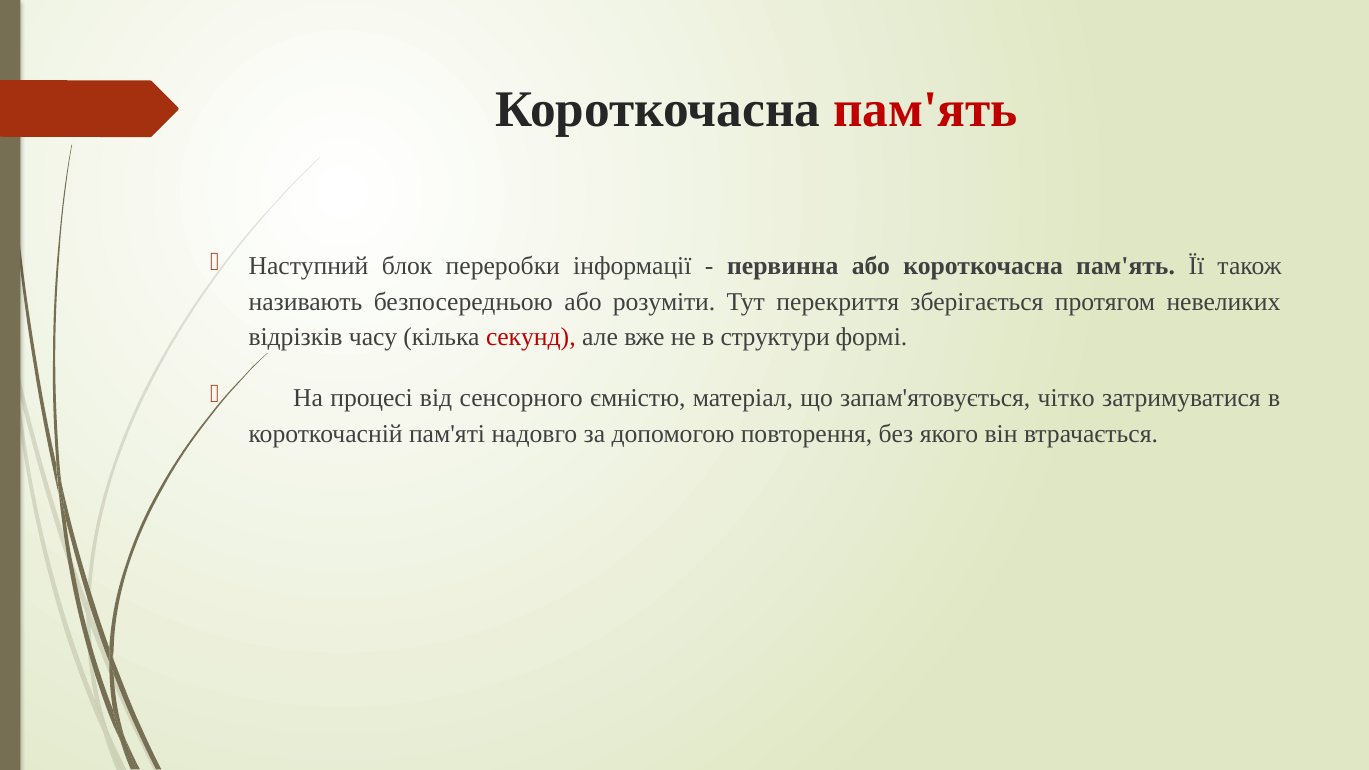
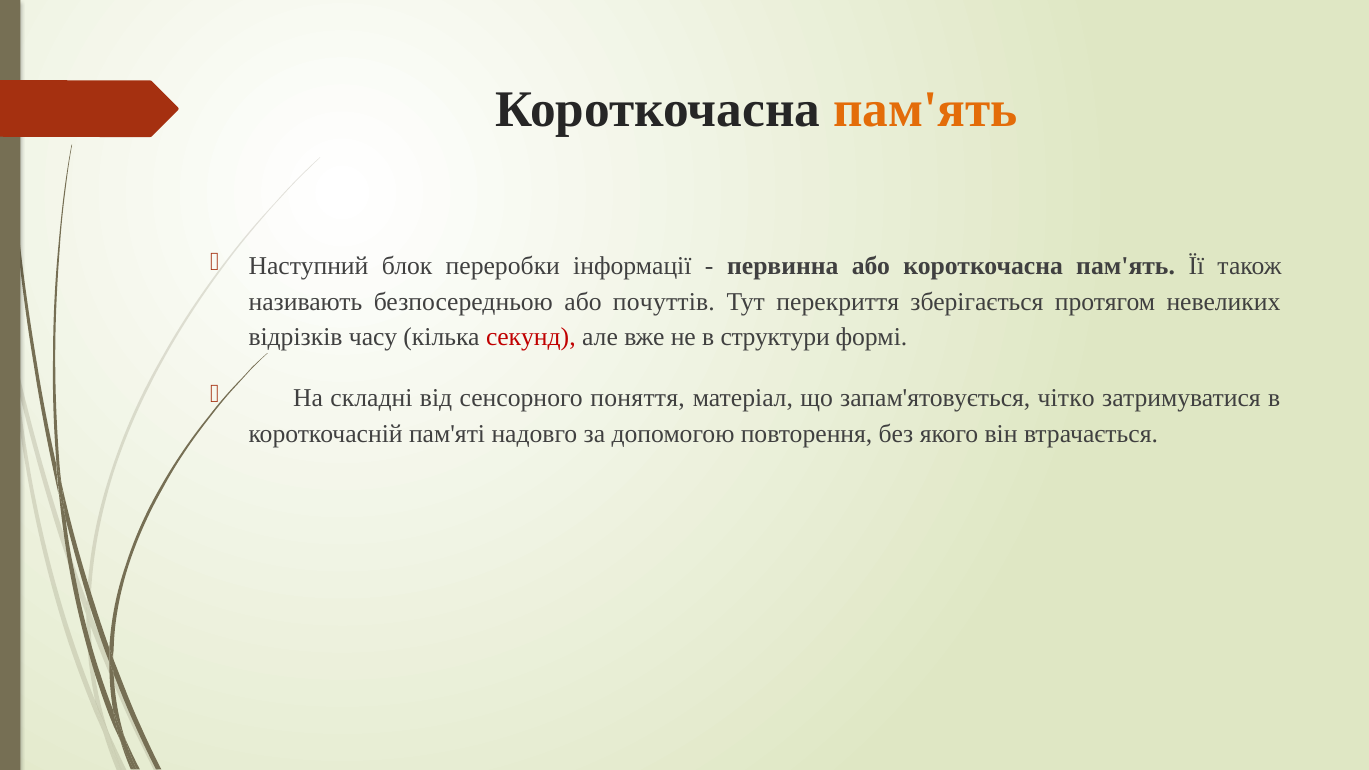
пам'ять colour: red -> orange (926, 110)
розуміти: розуміти -> почуттів (664, 302)
процесі: процесі -> складні (372, 398)
ємністю: ємністю -> поняття (638, 398)
